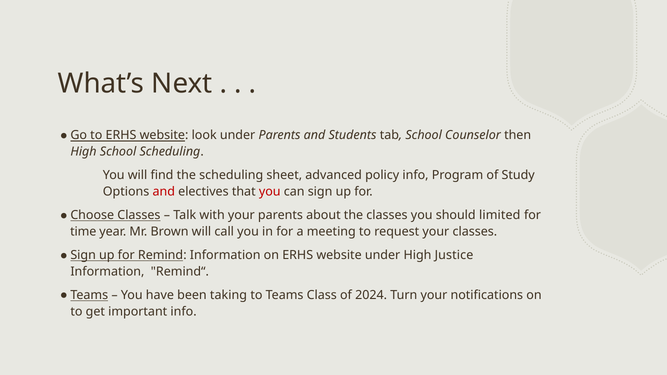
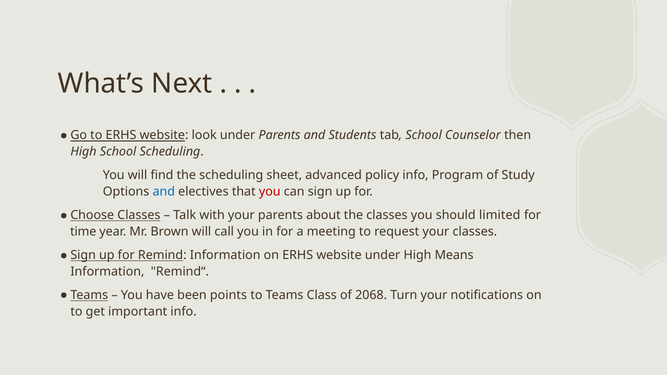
and colour: red -> blue (164, 192)
Justice: Justice -> Means (454, 255)
taking: taking -> points (228, 295)
2024: 2024 -> 2068 (371, 295)
